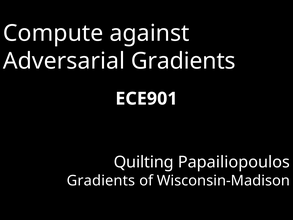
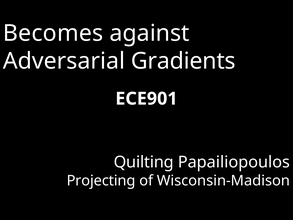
Compute: Compute -> Becomes (53, 33)
Gradients: Gradients -> Projecting (101, 180)
